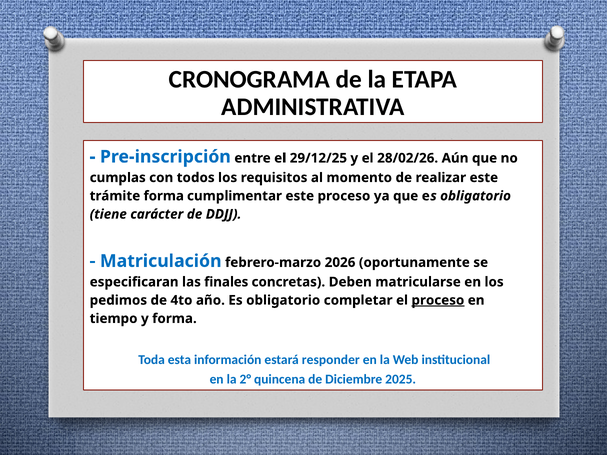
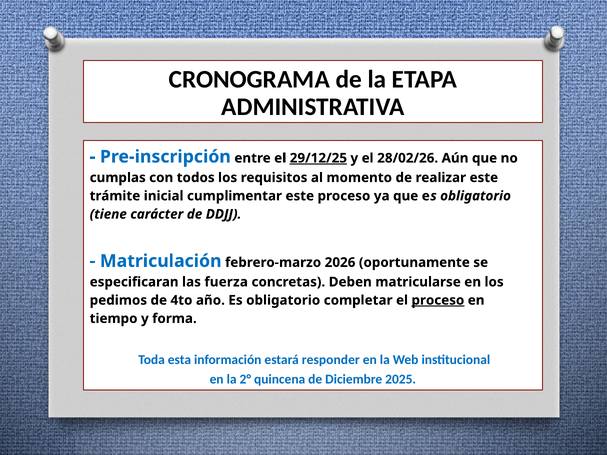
29/12/25 underline: none -> present (318, 158)
trámite forma: forma -> inicial (164, 196)
finales: finales -> fuerza (226, 282)
